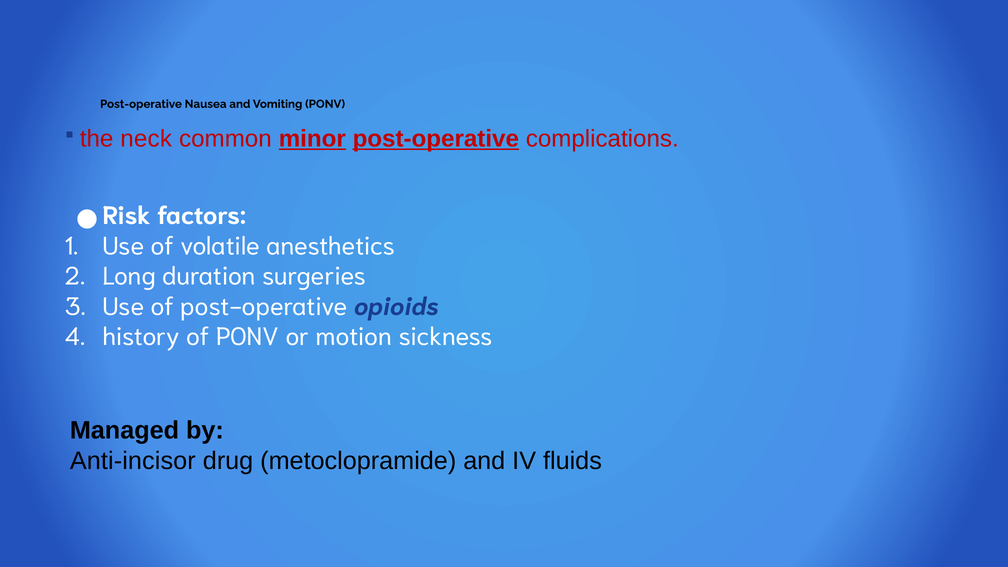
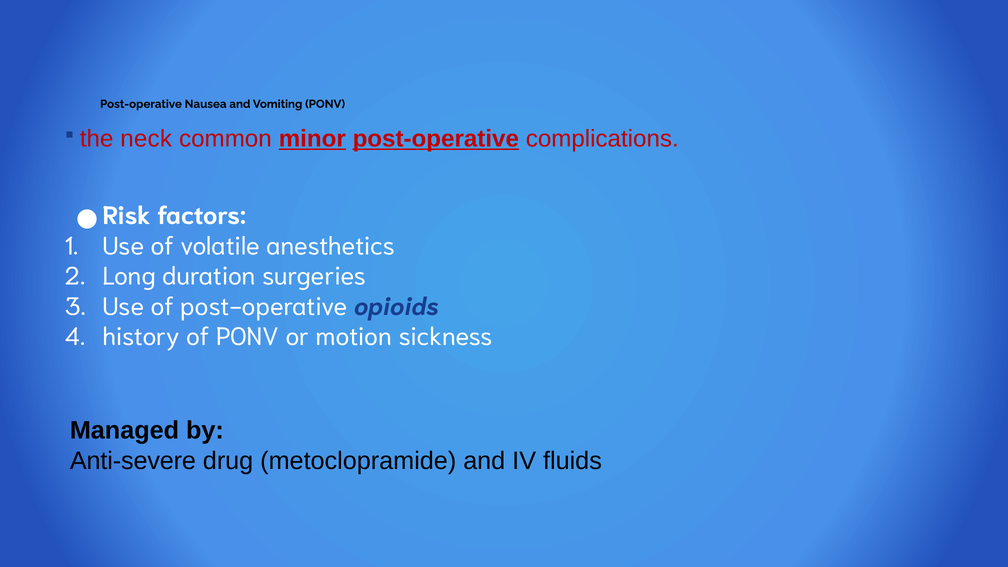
Anti-incisor: Anti-incisor -> Anti-severe (133, 461)
